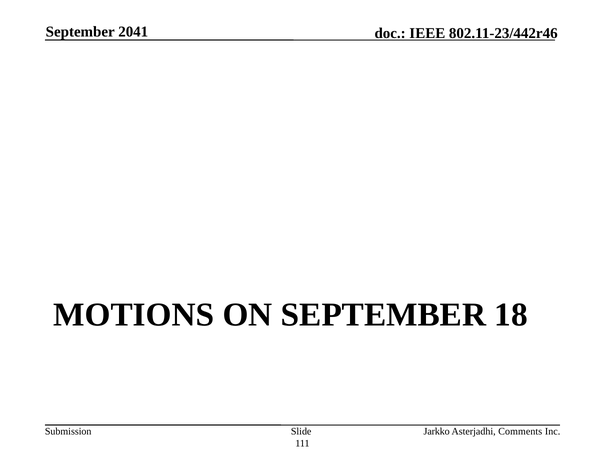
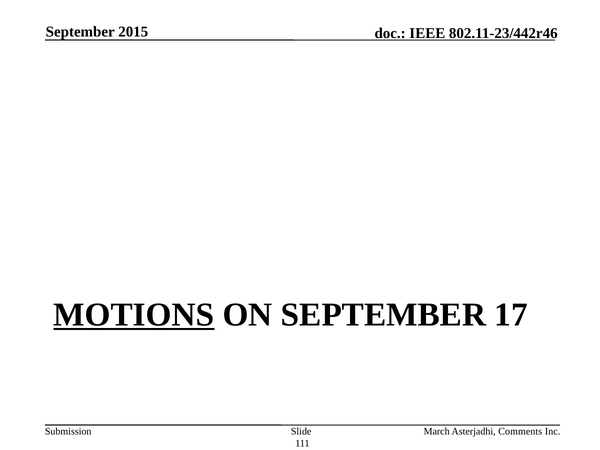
2041: 2041 -> 2015 (133, 32)
MOTIONS underline: none -> present (134, 315)
18: 18 -> 17 (511, 315)
Jarkko: Jarkko -> March (437, 432)
